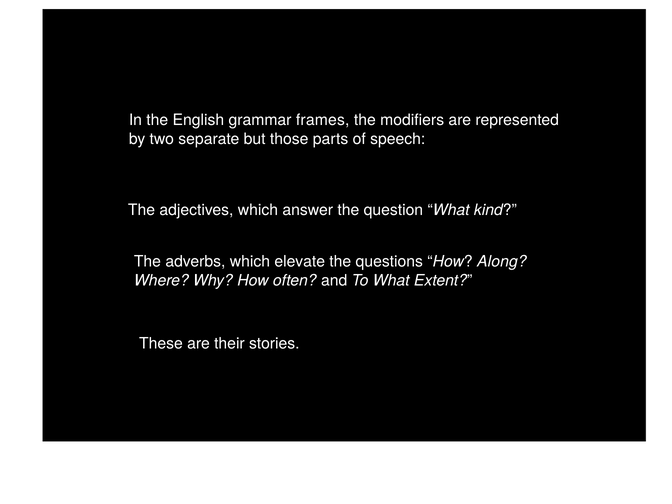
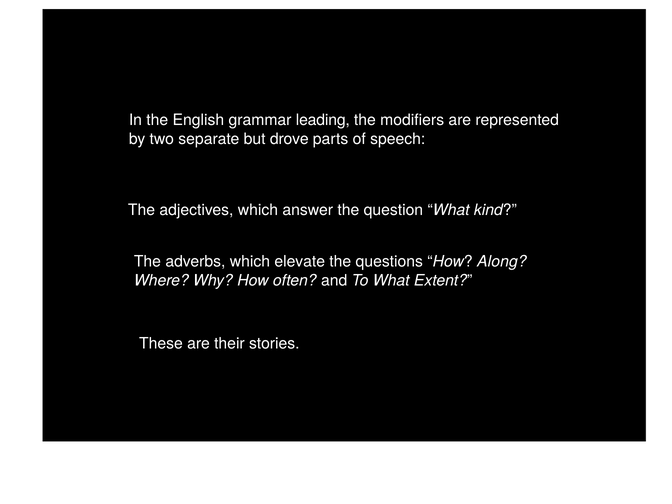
frames: frames -> leading (323, 120)
those: those -> drove (289, 139)
